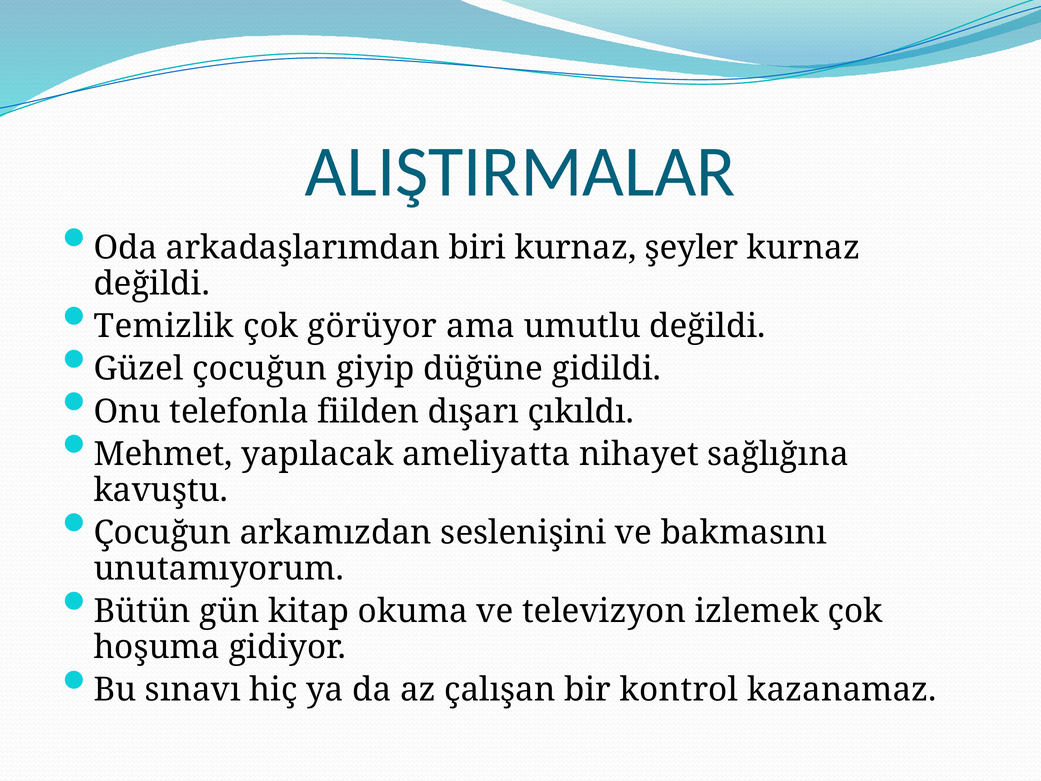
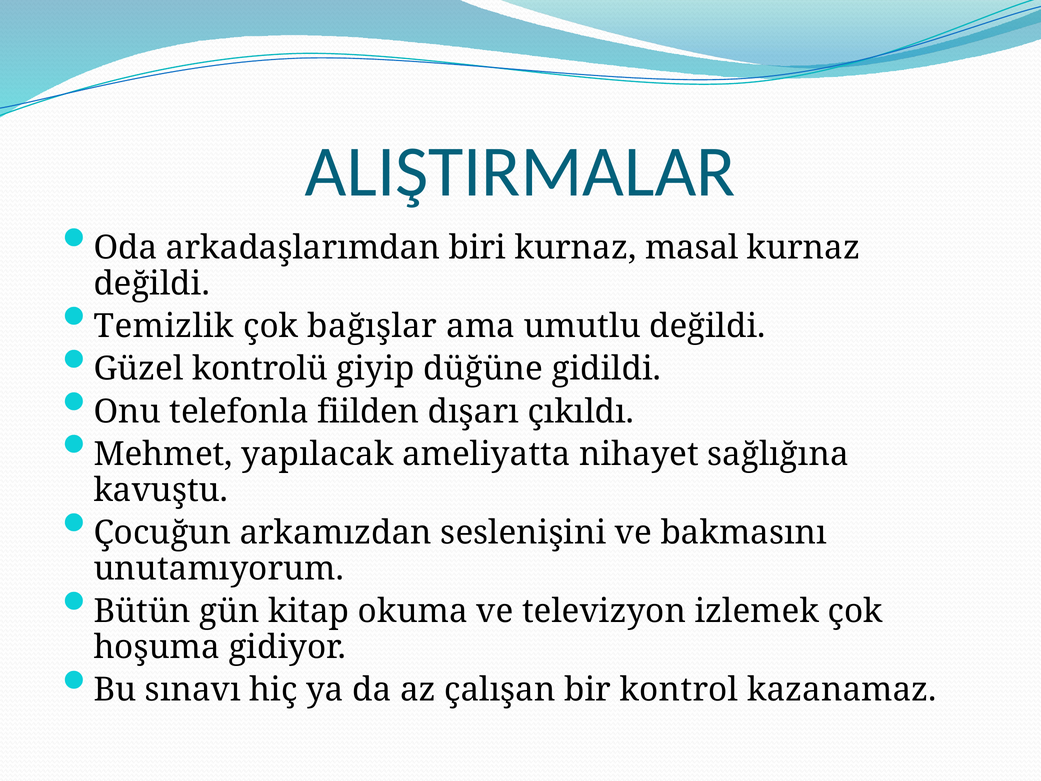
şeyler: şeyler -> masal (692, 248)
görüyor: görüyor -> bağışlar (372, 326)
Güzel çocuğun: çocuğun -> kontrolü (260, 369)
